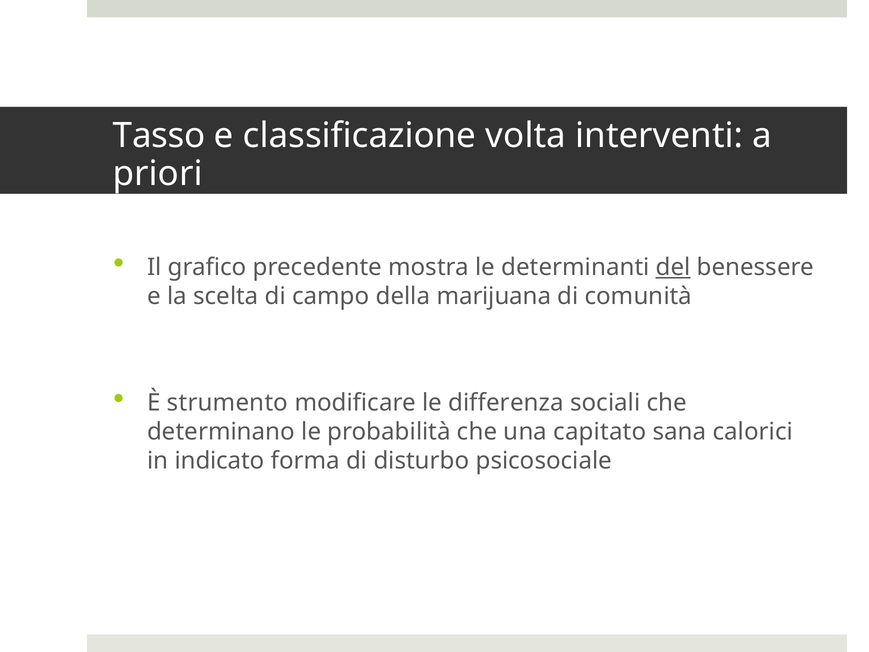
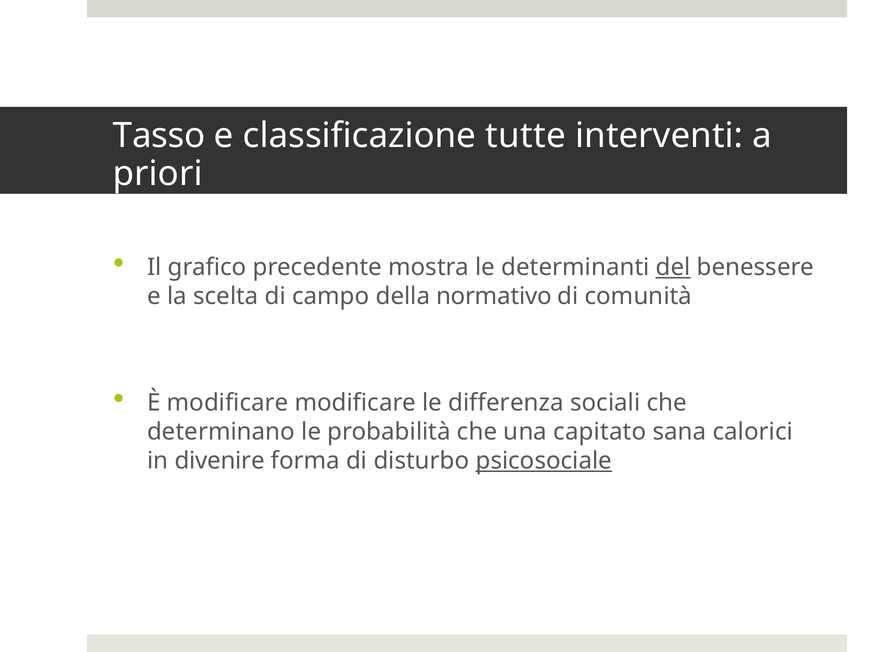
volta: volta -> tutte (526, 136)
marijuana: marijuana -> normativo (494, 296)
È strumento: strumento -> modificare (228, 403)
indicato: indicato -> divenire (220, 461)
psicosociale underline: none -> present (544, 461)
